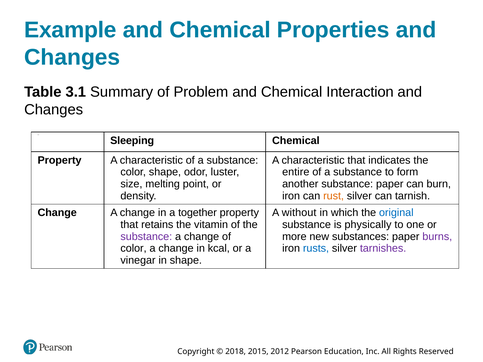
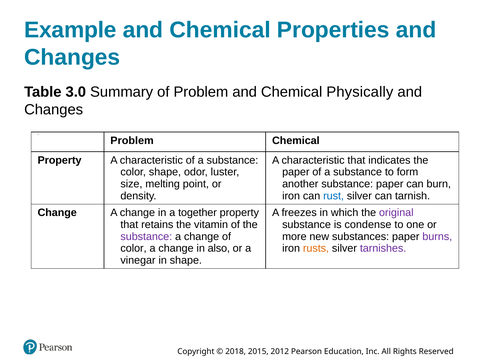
3.1: 3.1 -> 3.0 (76, 92)
Interaction: Interaction -> Physically (360, 92)
Sleeping: Sleeping -> Problem (132, 141)
entire: entire -> paper (296, 172)
rust colour: orange -> blue (334, 196)
without: without -> freezes (299, 213)
original colour: blue -> purple (396, 213)
physically: physically -> condense (368, 225)
kcal: kcal -> also (219, 249)
rusts colour: blue -> orange (316, 249)
